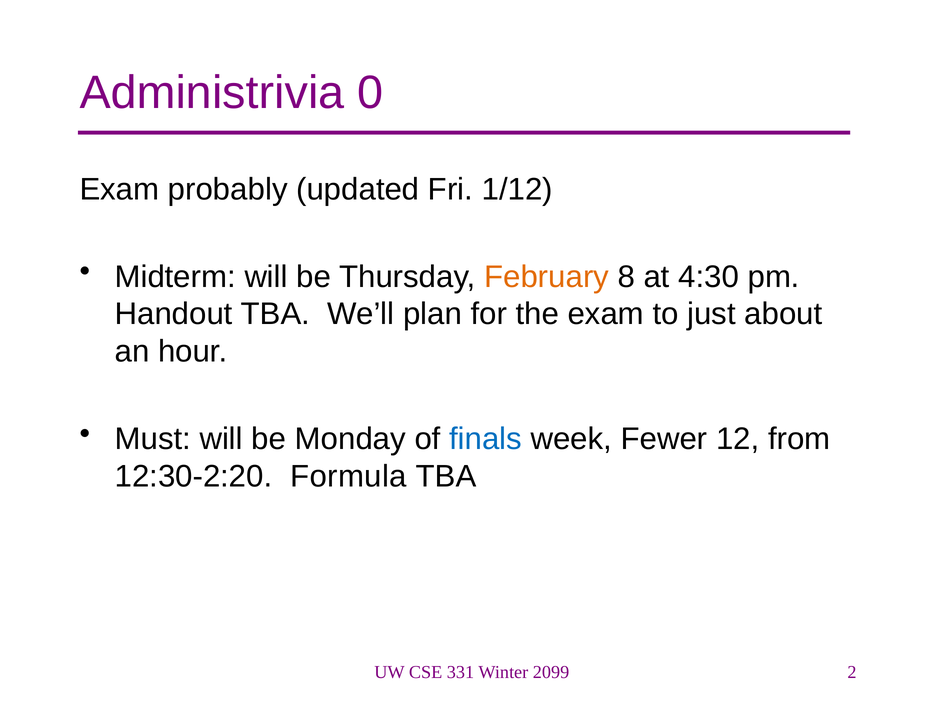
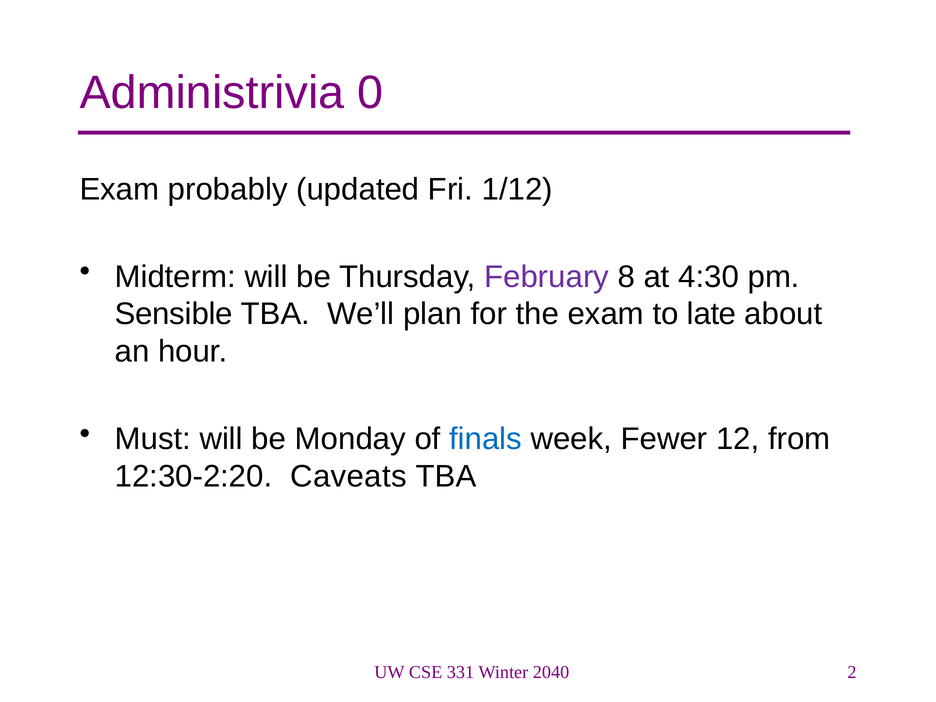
February colour: orange -> purple (547, 277)
Handout: Handout -> Sensible (174, 314)
just: just -> late (712, 314)
Formula: Formula -> Caveats (349, 476)
2099: 2099 -> 2040 (551, 672)
